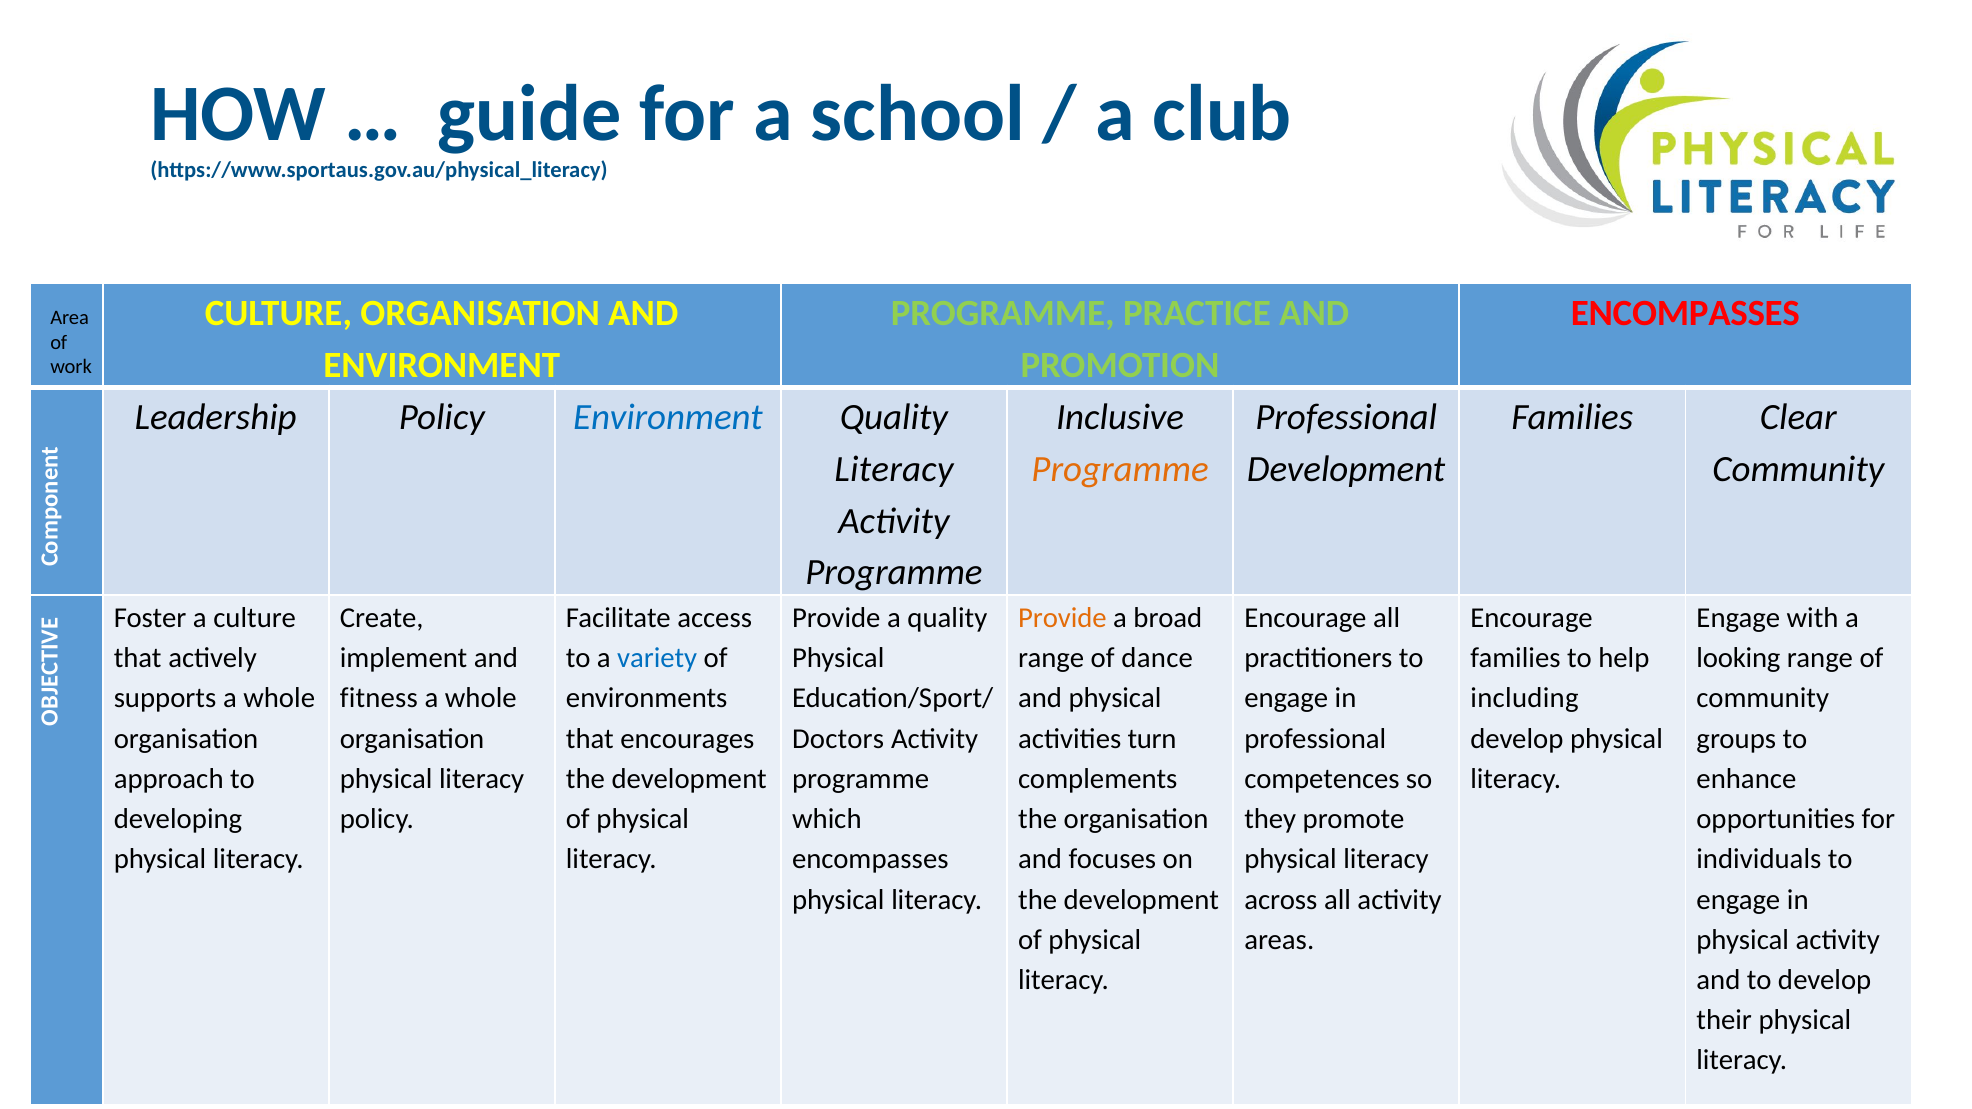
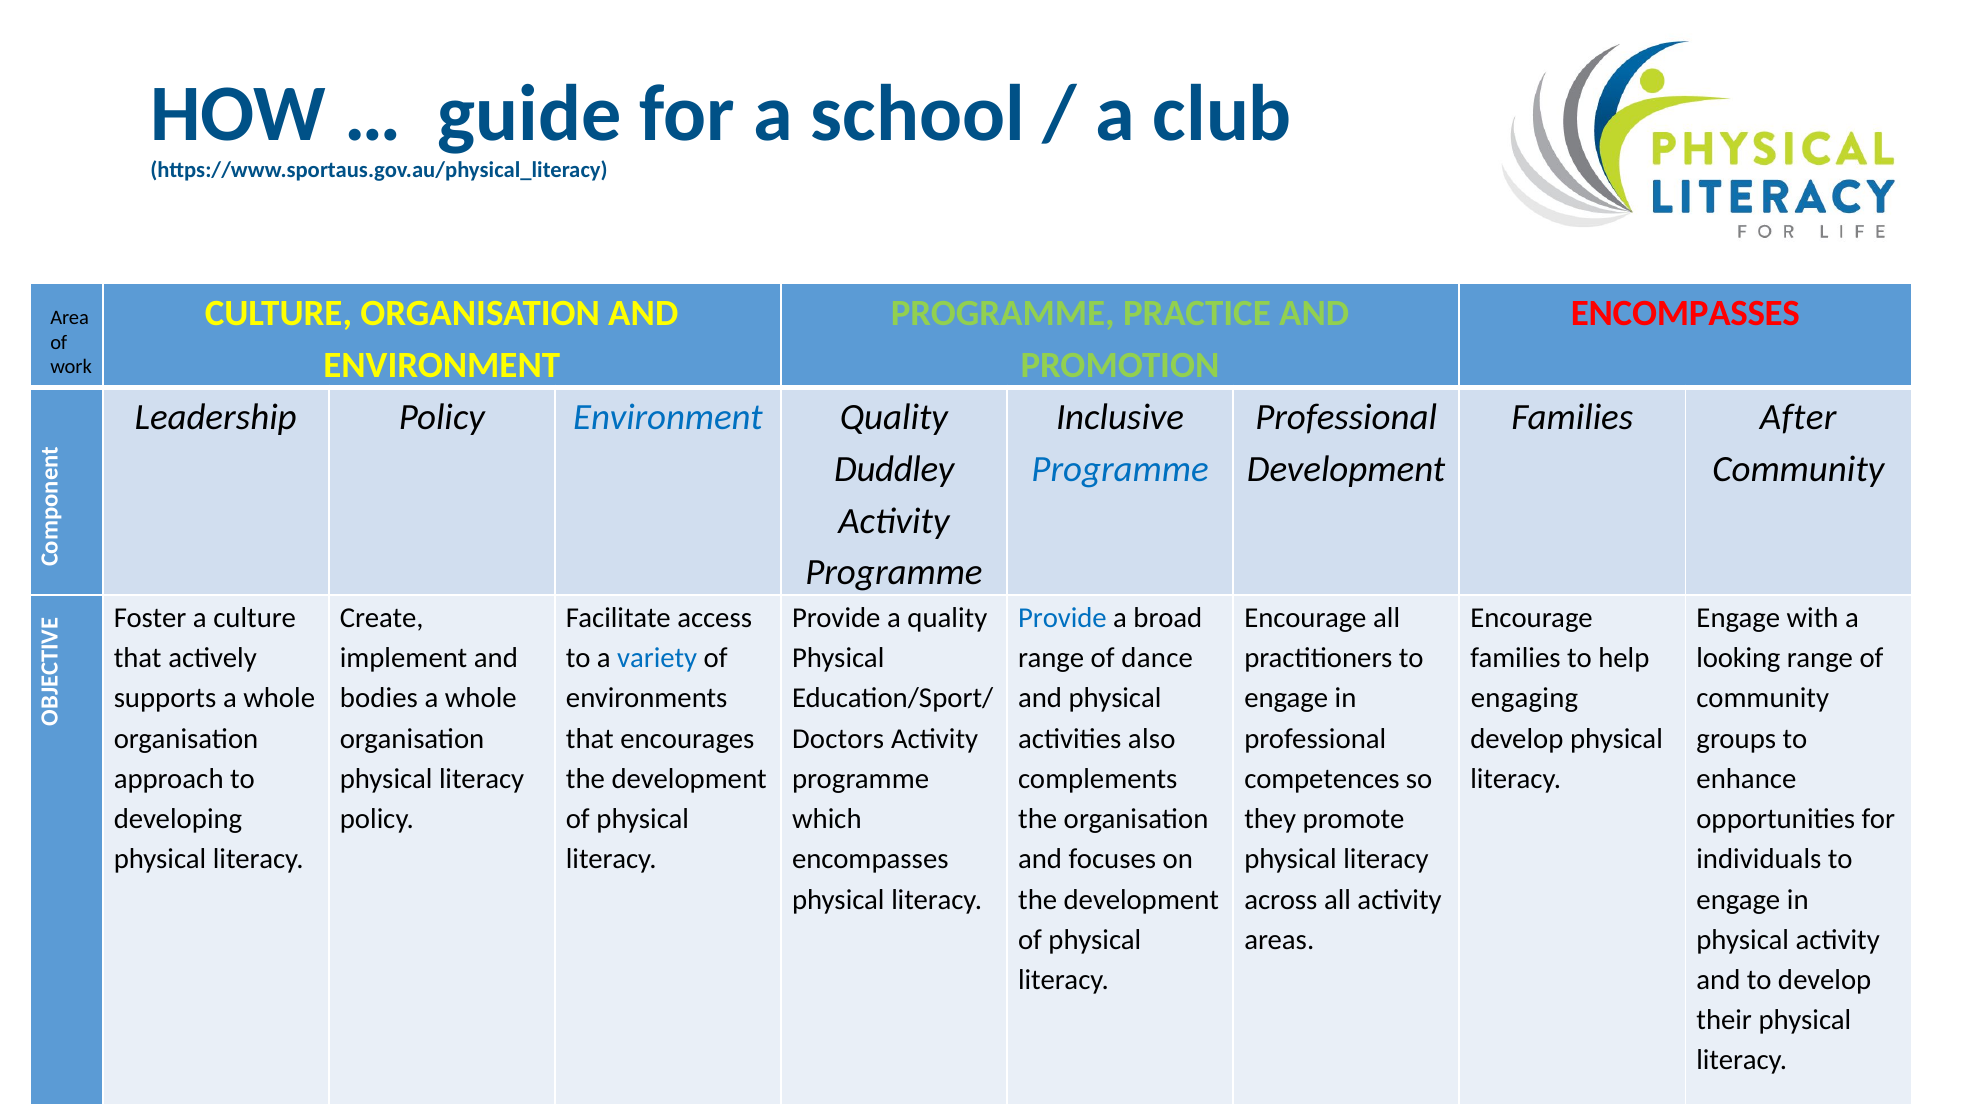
Clear: Clear -> After (1798, 417)
Literacy: Literacy -> Duddley (894, 469)
Programme colour: orange -> blue (1120, 469)
Provide colour: orange -> blue (1062, 618)
fitness: fitness -> bodies (379, 699)
including: including -> engaging (1525, 699)
turn: turn -> also (1152, 739)
